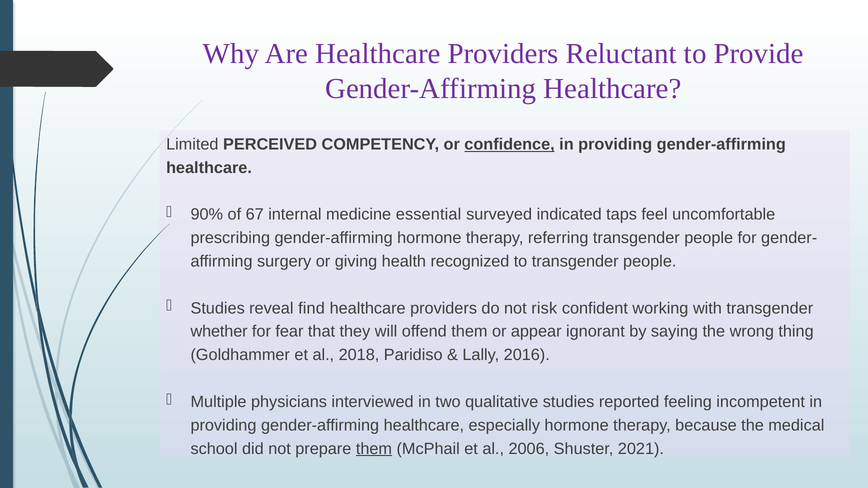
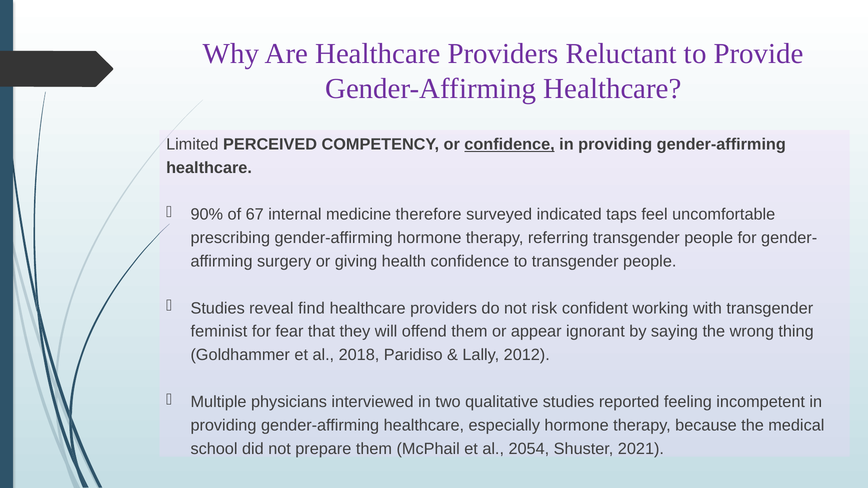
essential: essential -> therefore (429, 215)
health recognized: recognized -> confidence (470, 261)
whether: whether -> feminist (219, 332)
2016: 2016 -> 2012 (527, 355)
them underline: present -> none (374, 449)
2006: 2006 -> 2054 (529, 449)
